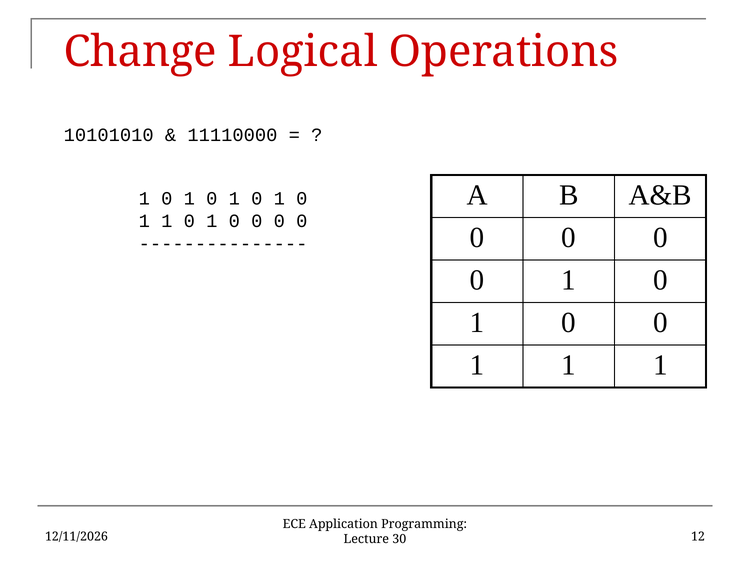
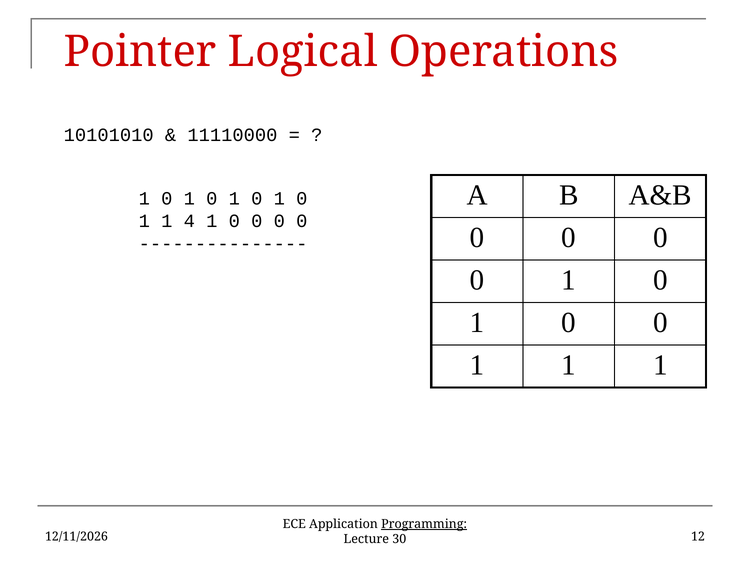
Change: Change -> Pointer (140, 52)
1 1 0: 0 -> 4 (189, 221)
Programming underline: none -> present (424, 525)
